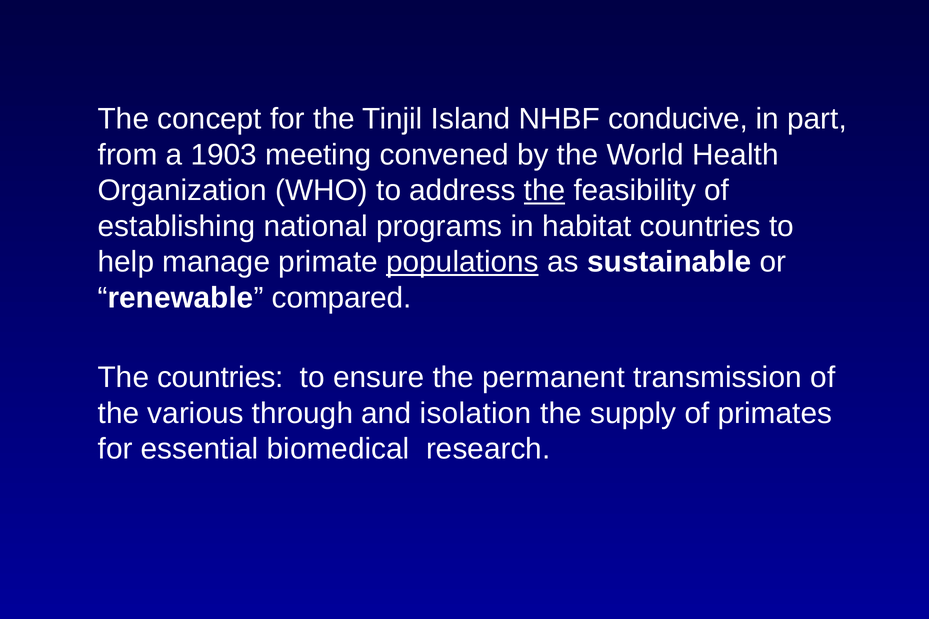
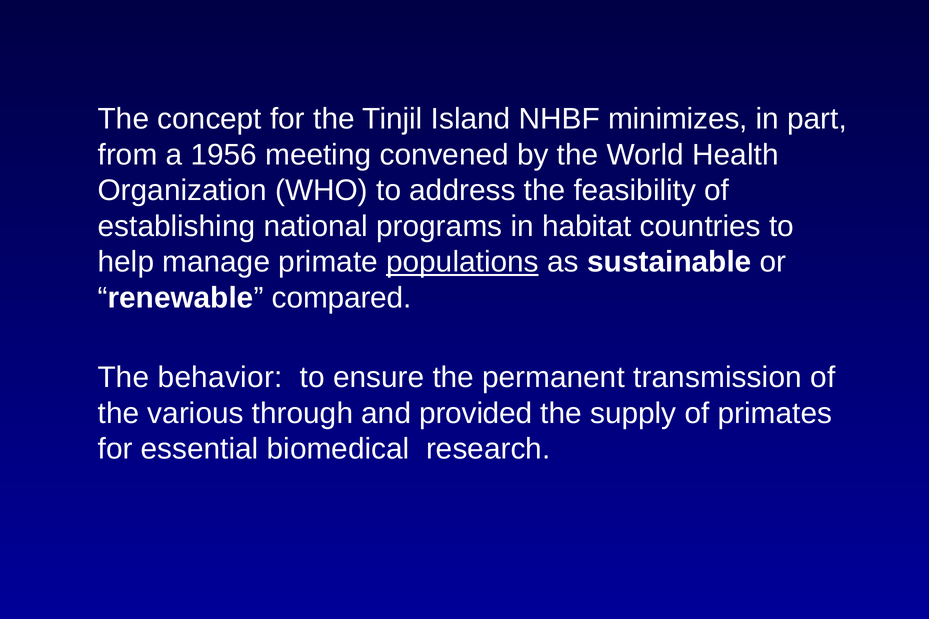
conducive: conducive -> minimizes (678, 119)
1903: 1903 -> 1956 (224, 155)
the underline: present -> none (544, 191)
The countries: countries -> behavior (220, 378)
isolation: isolation -> provided (476, 414)
